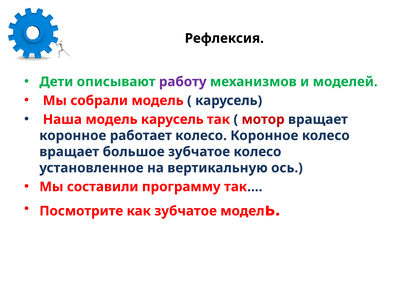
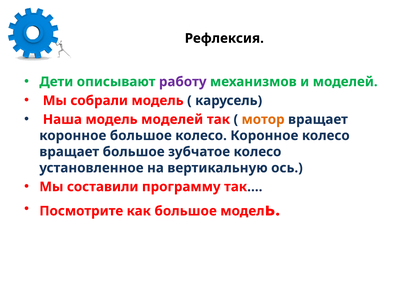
модель карусель: карусель -> моделей (172, 119)
мотор colour: red -> orange (263, 119)
коронное работает: работает -> большое (141, 135)
как зубчатое: зубчатое -> большое (186, 210)
